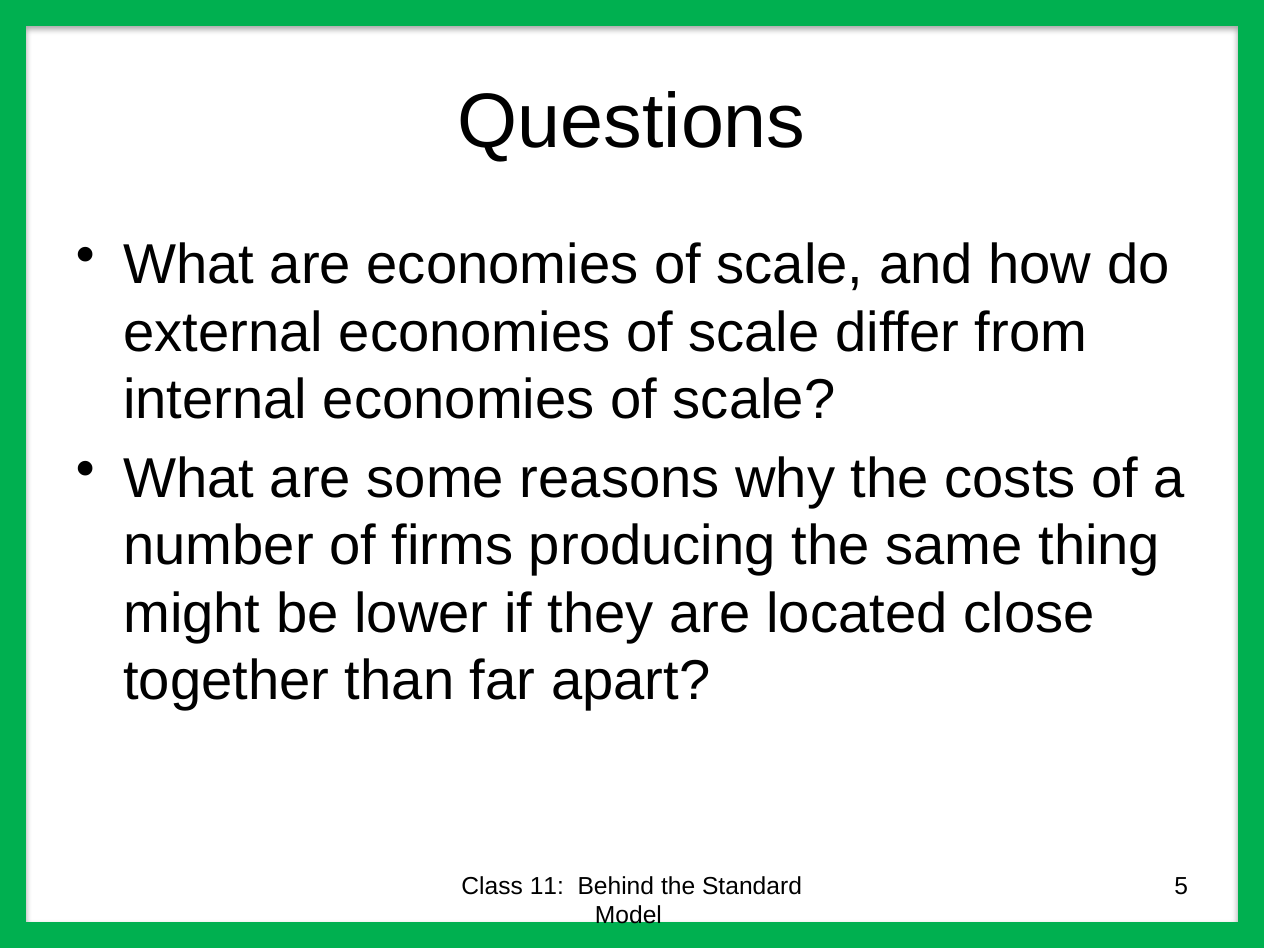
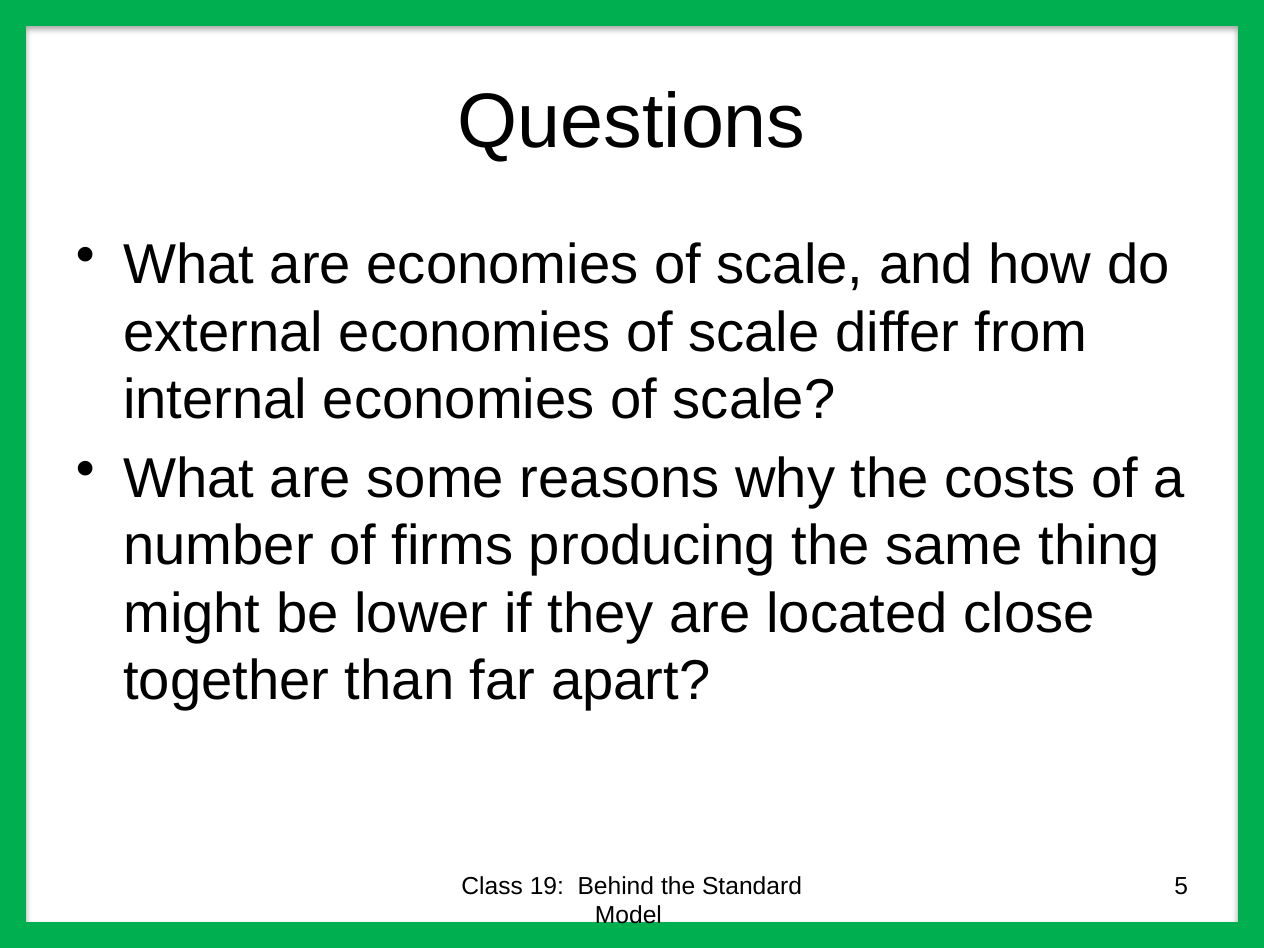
11: 11 -> 19 (547, 886)
